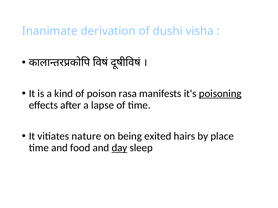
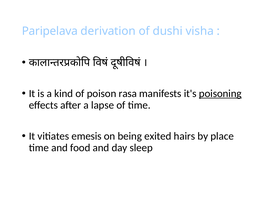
Inanimate: Inanimate -> Paripelava (50, 31)
nature: nature -> emesis (87, 137)
day underline: present -> none (119, 148)
